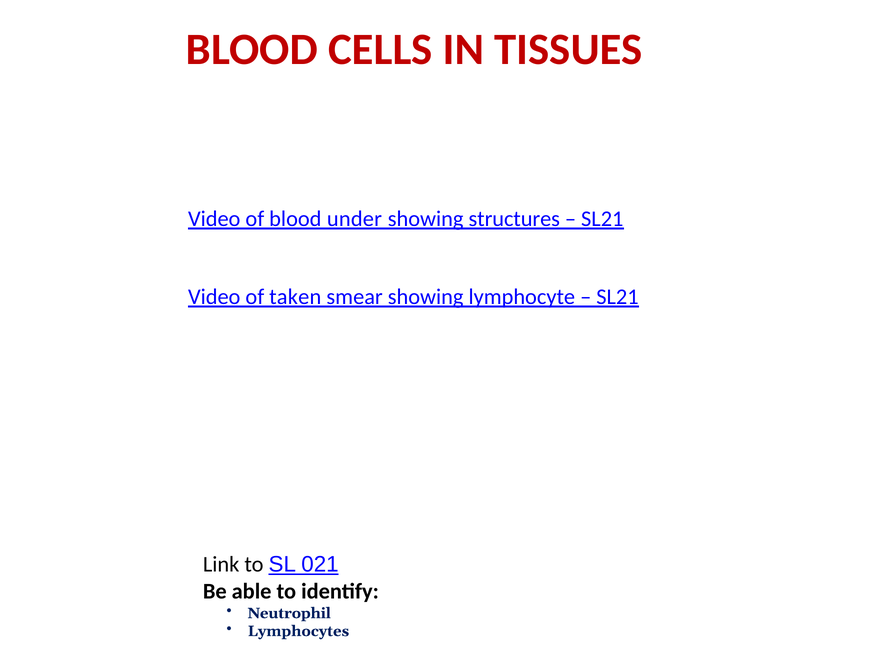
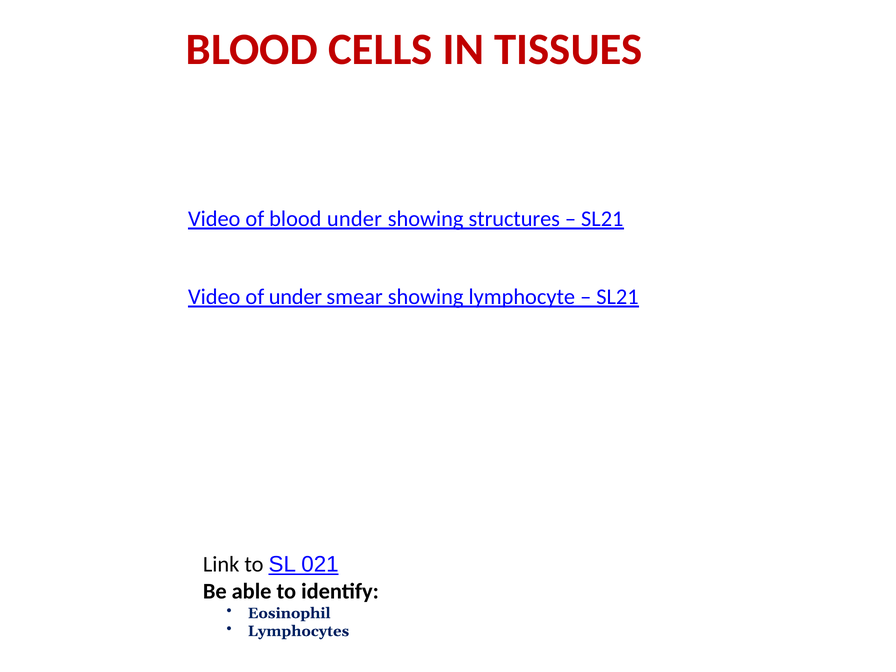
of taken: taken -> under (295, 297)
Neutrophil: Neutrophil -> Eosinophil (289, 613)
